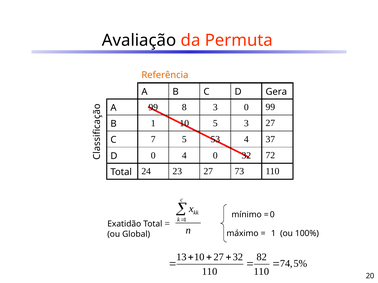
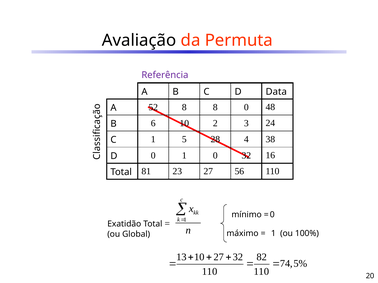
Referência colour: orange -> purple (165, 75)
Gera: Gera -> Data (276, 92)
A 99: 99 -> 52 (153, 107)
8 3: 3 -> 8 (215, 107)
0 99: 99 -> 48 (270, 107)
B 1: 1 -> 6 (153, 123)
10 5: 5 -> 2 (215, 123)
3 27: 27 -> 24 (270, 123)
C 7: 7 -> 1 (153, 140)
53: 53 -> 28 (215, 140)
37: 37 -> 38 (270, 139)
D 0 4: 4 -> 1 (184, 156)
72: 72 -> 16 (270, 155)
24: 24 -> 81 (146, 172)
73: 73 -> 56 (239, 172)
